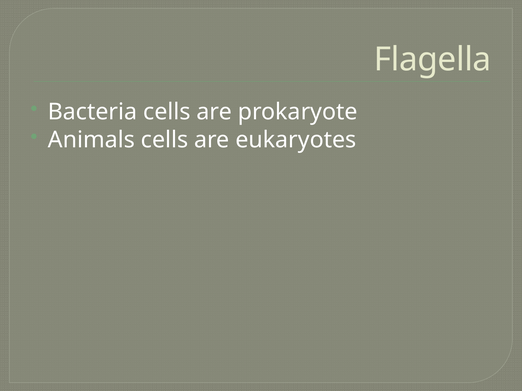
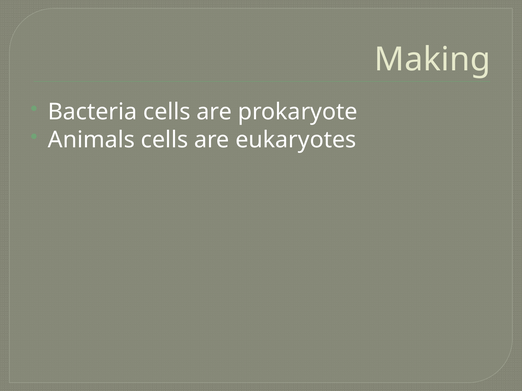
Flagella: Flagella -> Making (432, 59)
